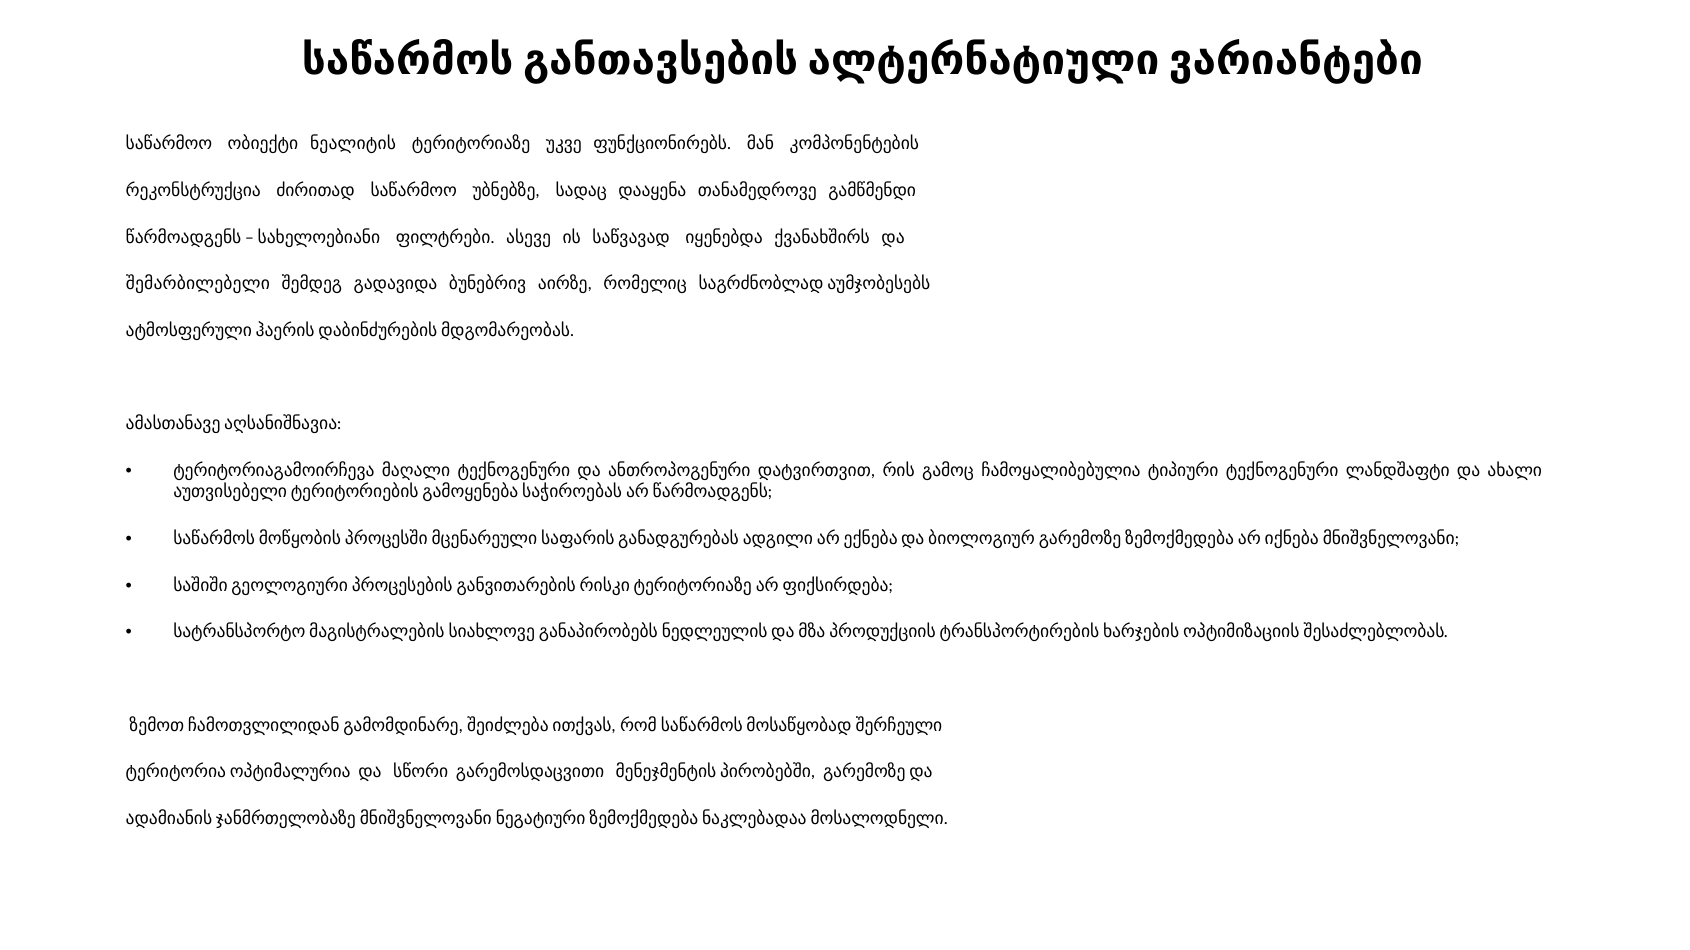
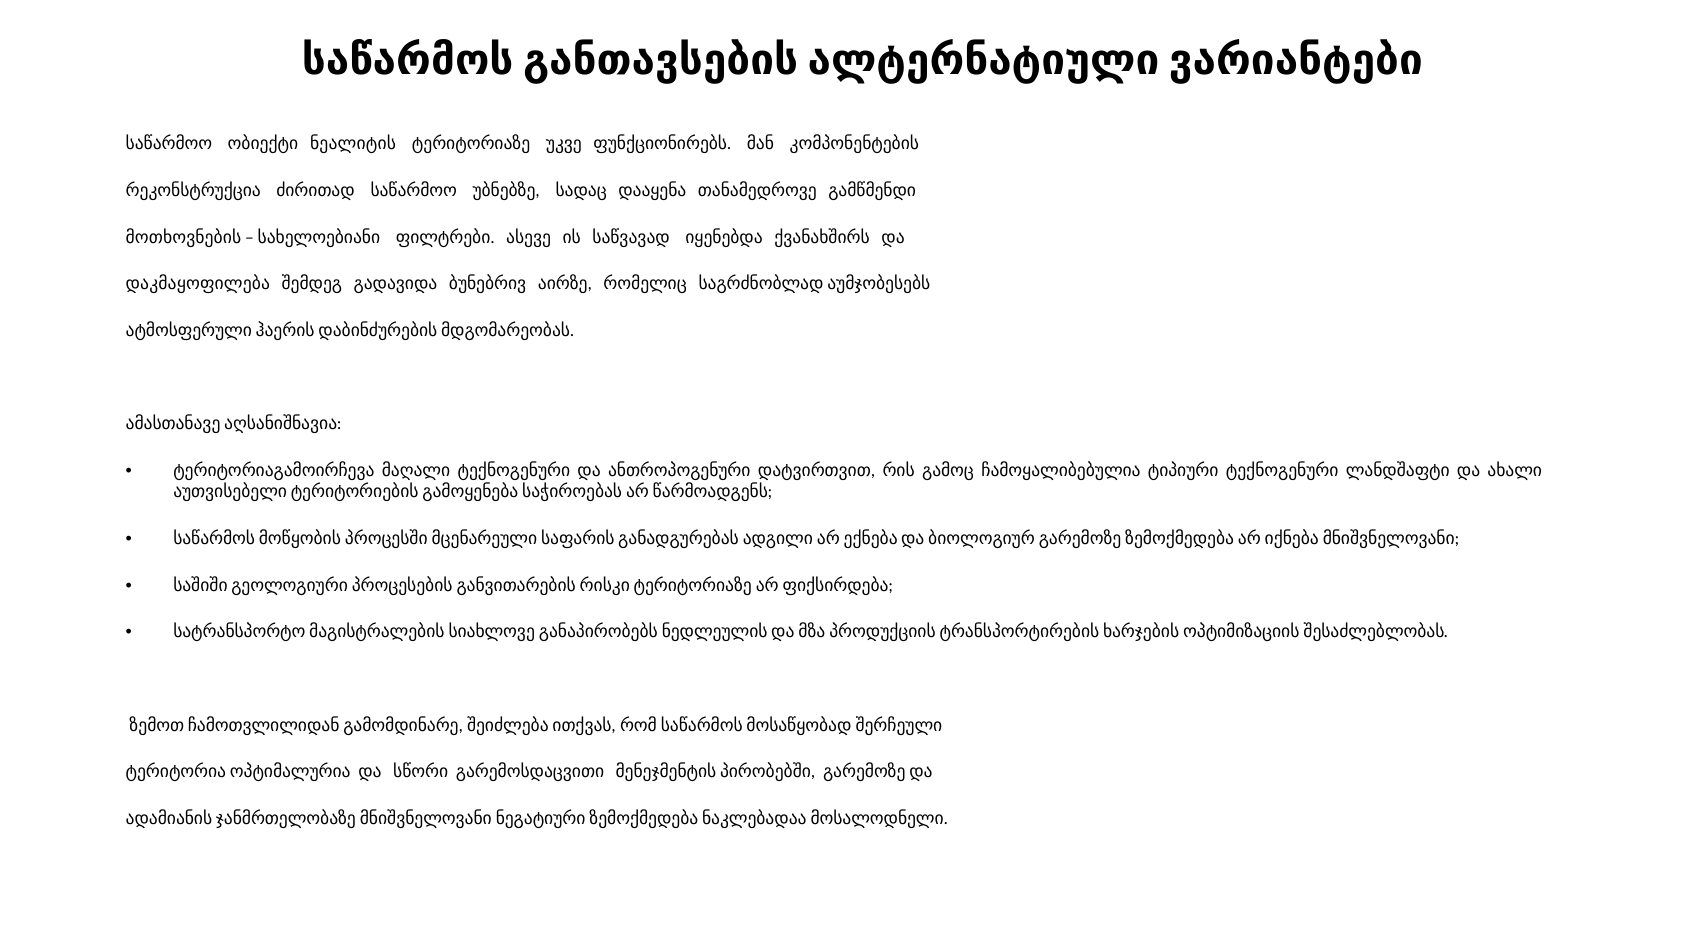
წარმოადგენს: წარმოადგენს -> მოთხოვნების (184, 237)
შემარბილებელი: შემარბილებელი -> დაკმაყოფილება (198, 284)
